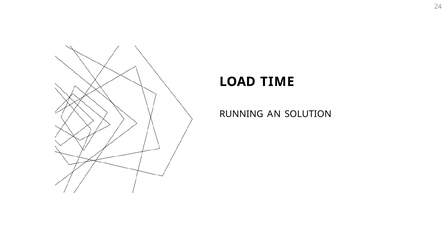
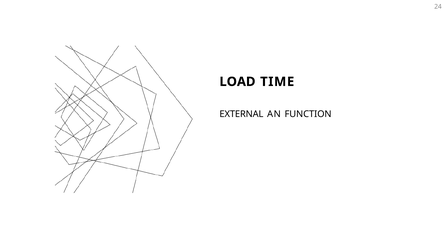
RUNNING: RUNNING -> EXTERNAL (241, 114)
SOLUTION: SOLUTION -> FUNCTION (308, 114)
